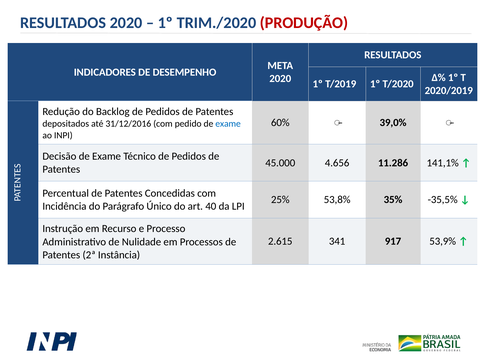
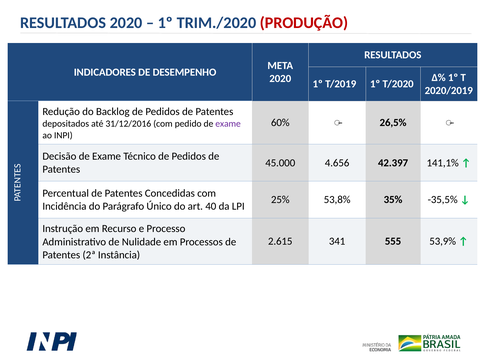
39,0%: 39,0% -> 26,5% (393, 123)
exame colour: blue -> purple (228, 124)
11.286: 11.286 -> 42.397 (393, 163)
917: 917 -> 555 (393, 241)
